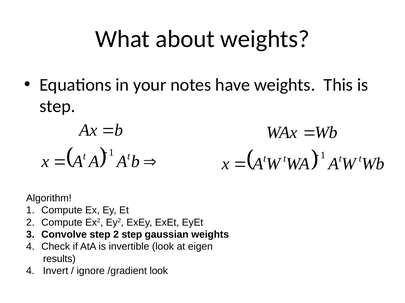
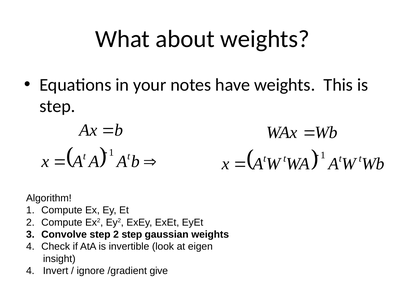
results: results -> insight (59, 259)
/gradient look: look -> give (159, 272)
